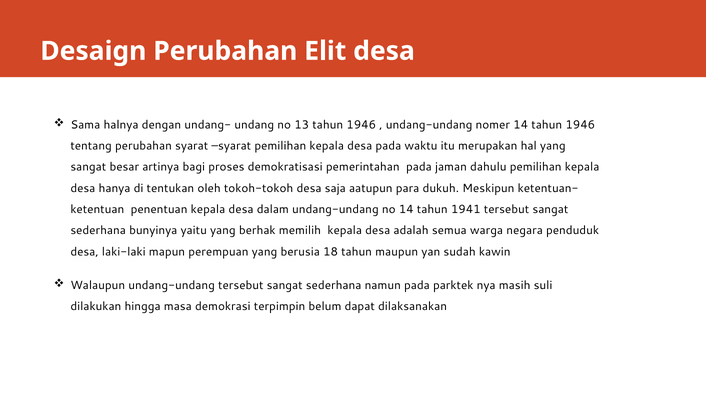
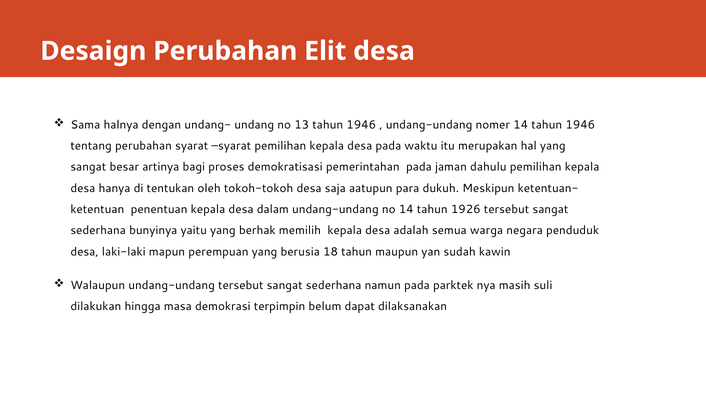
1941: 1941 -> 1926 (466, 209)
